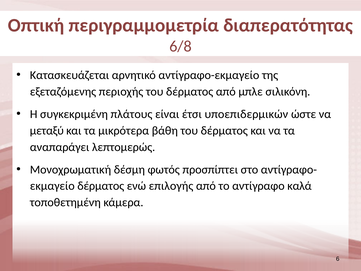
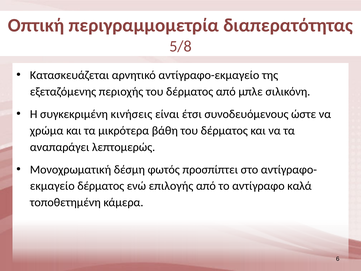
6/8: 6/8 -> 5/8 (180, 46)
πλάτους: πλάτους -> κινήσεις (131, 114)
υποεπιδερμικών: υποεπιδερμικών -> συνοδευόμενους (246, 114)
μεταξύ: μεταξύ -> χρώμα (47, 130)
